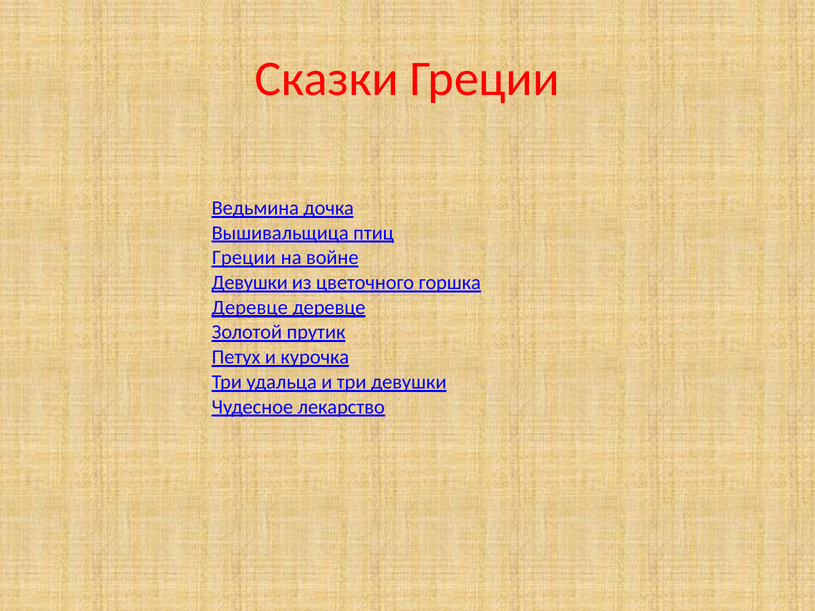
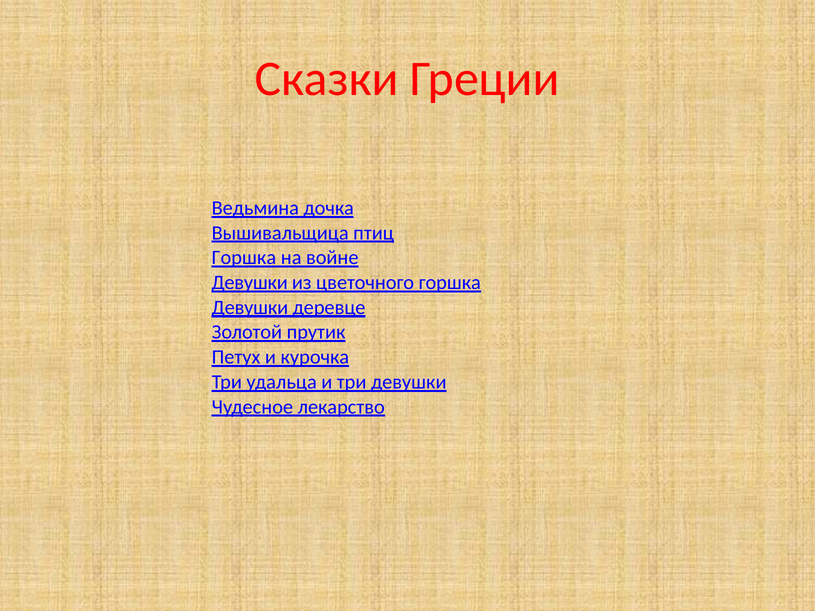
Греции: Греции -> Горшка (244, 258)
Деревце: Деревце -> Девушки (250, 308)
